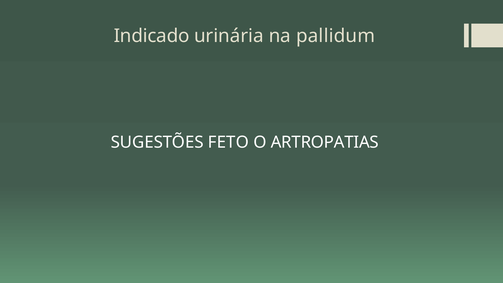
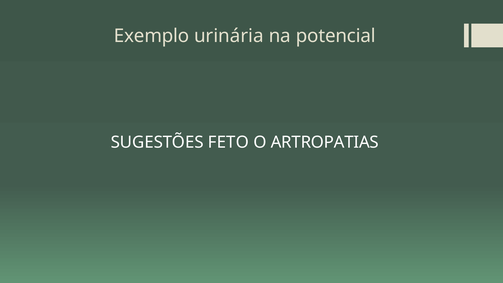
Indicado: Indicado -> Exemplo (152, 36)
pallidum: pallidum -> potencial (336, 36)
